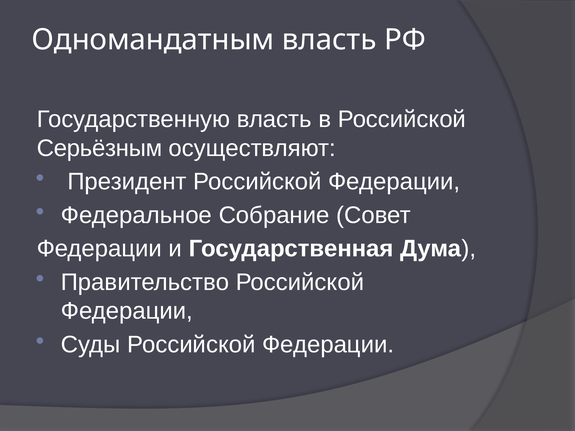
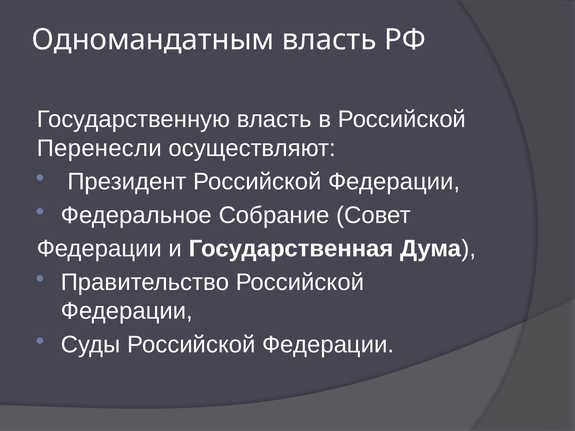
Серьёзным: Серьёзным -> Перенесли (99, 148)
